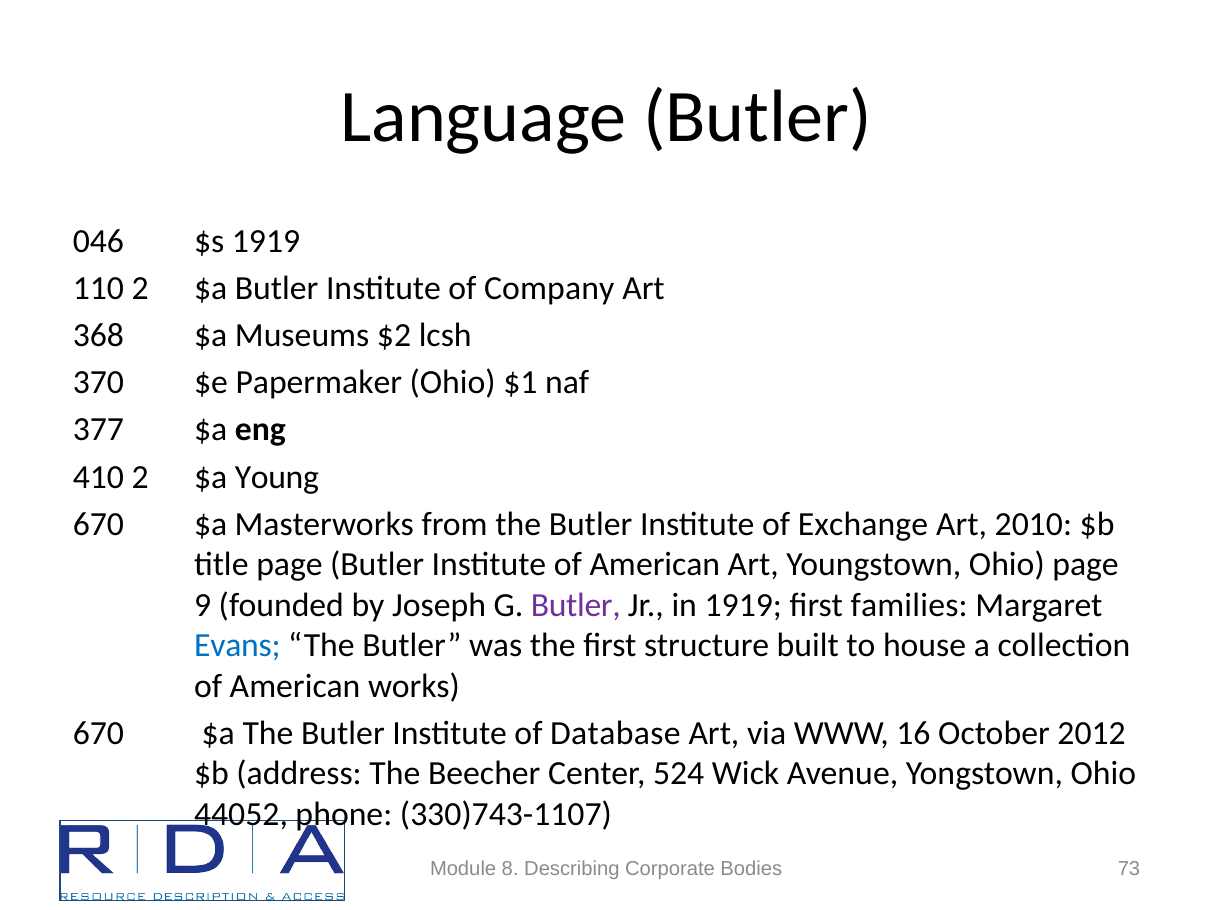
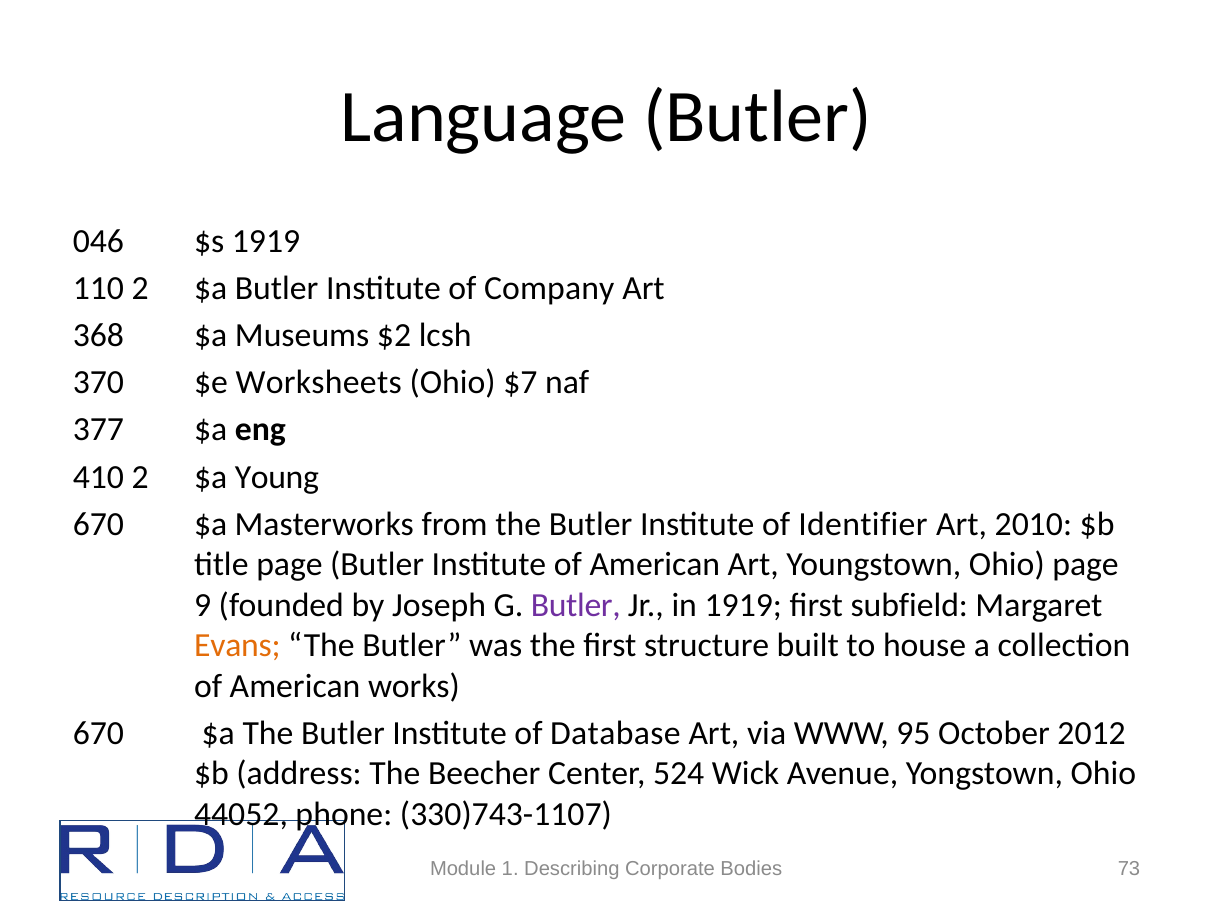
Papermaker: Papermaker -> Worksheets (319, 382)
$1: $1 -> $7 (520, 382)
Exchange: Exchange -> Identifier (863, 524)
families: families -> subfield (909, 605)
Evans colour: blue -> orange (237, 645)
16: 16 -> 95 (913, 733)
8: 8 -> 1 (510, 869)
